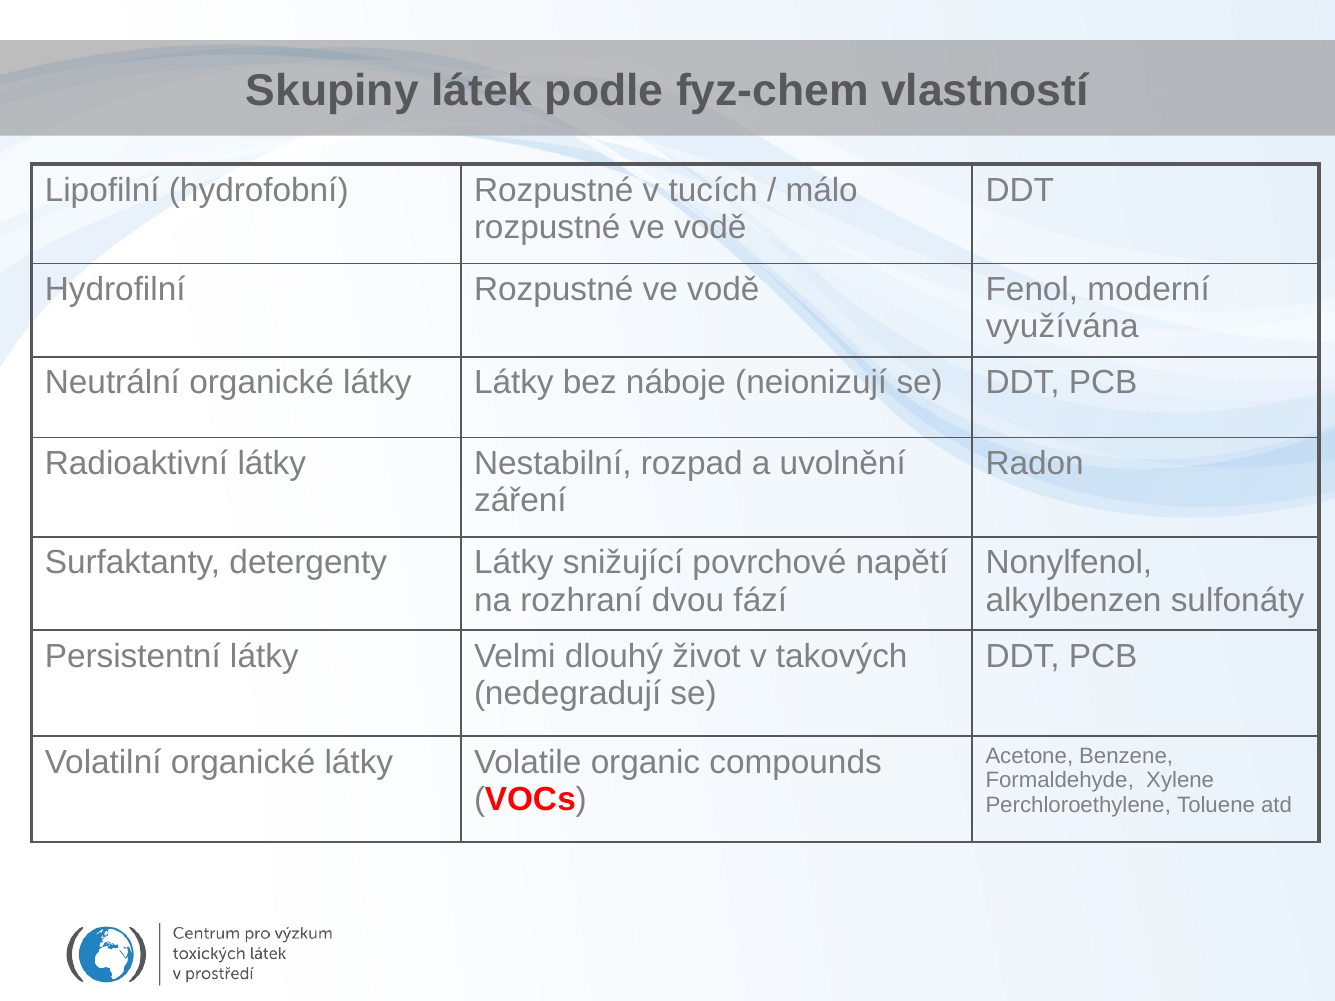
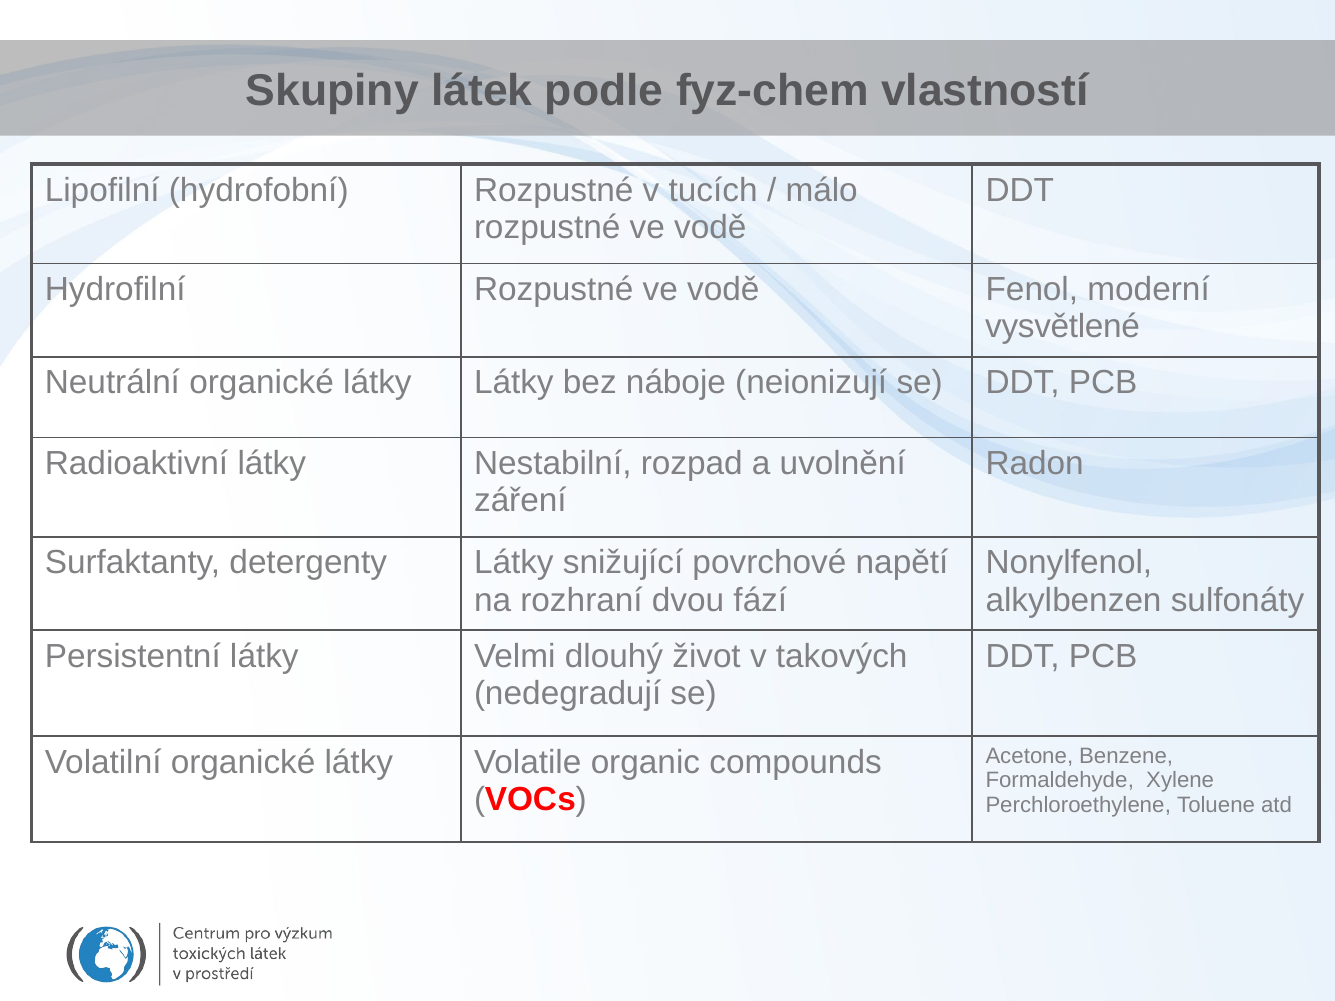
využívána: využívána -> vysvětlené (1063, 327)
